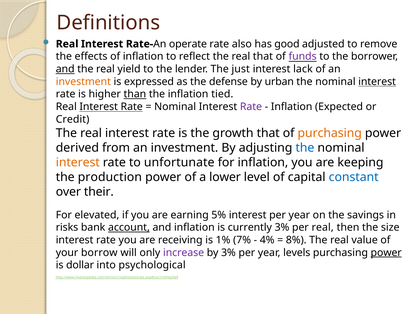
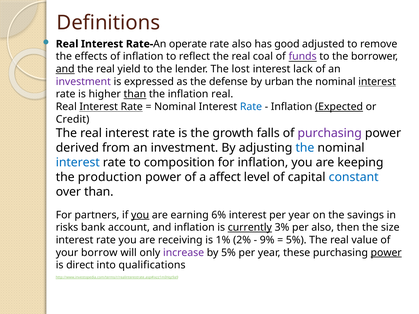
real that: that -> coal (263, 57)
just: just -> lost (241, 69)
investment colour: orange -> purple (83, 82)
inflation tied: tied -> real (222, 94)
Rate colour: purple -> blue (251, 107)
Expected underline: none -> present (339, 107)
growth that: that -> falls (268, 133)
purchasing colour: orange -> purple (330, 133)
interest colour: orange -> blue (78, 162)
unfortunate: unfortunate -> composition (179, 162)
lower: lower -> affect (225, 177)
over their: their -> than (99, 192)
elevated: elevated -> partners (97, 215)
you underline: none -> present (140, 215)
5%: 5% -> 6% (219, 215)
account underline: present -> none (129, 228)
currently underline: none -> present (250, 228)
per real: real -> also (323, 228)
7%: 7% -> 2% (242, 240)
4%: 4% -> 9% (267, 240)
8%: 8% -> 5% (296, 240)
by 3%: 3% -> 5% (228, 253)
levels: levels -> these (297, 253)
dollar: dollar -> direct (80, 265)
psychological: psychological -> qualifications (152, 265)
